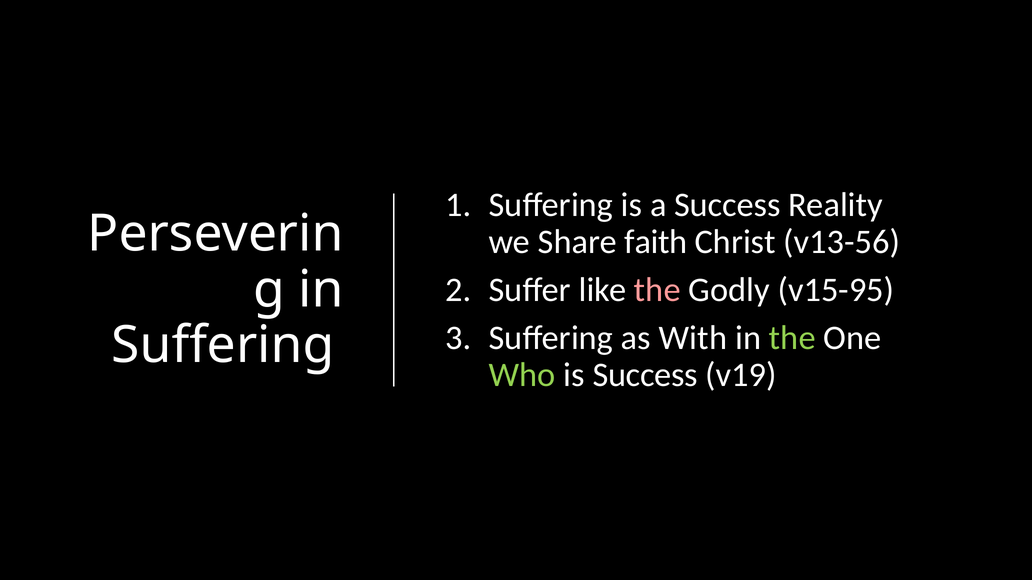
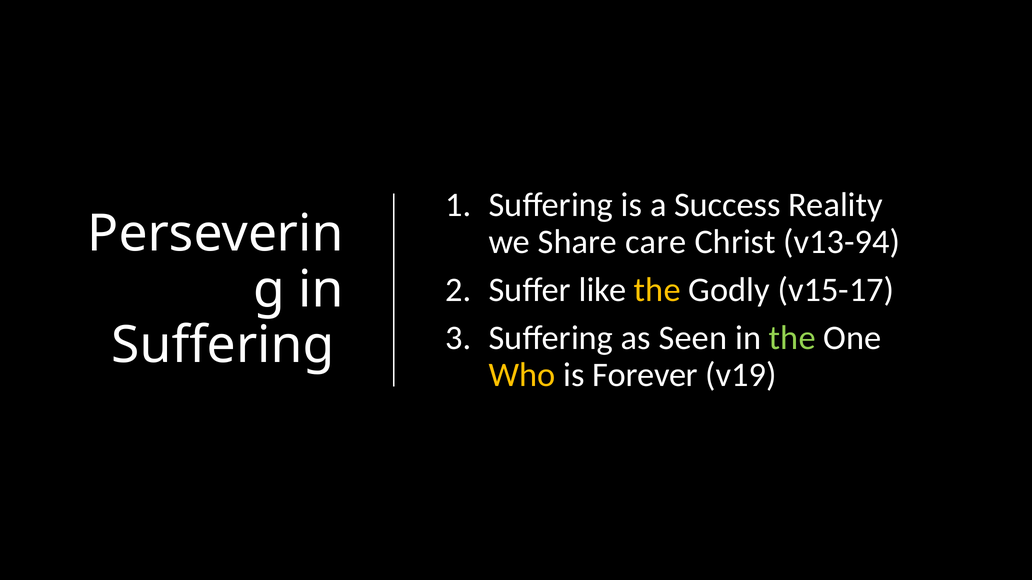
faith: faith -> care (656, 242)
v13-56: v13-56 -> v13-94 (842, 242)
the colour: pink -> yellow (657, 290)
v15-95: v15-95 -> v15-17 (836, 290)
With: With -> Seen (693, 338)
Who colour: light green -> yellow (522, 375)
is Success: Success -> Forever (645, 375)
